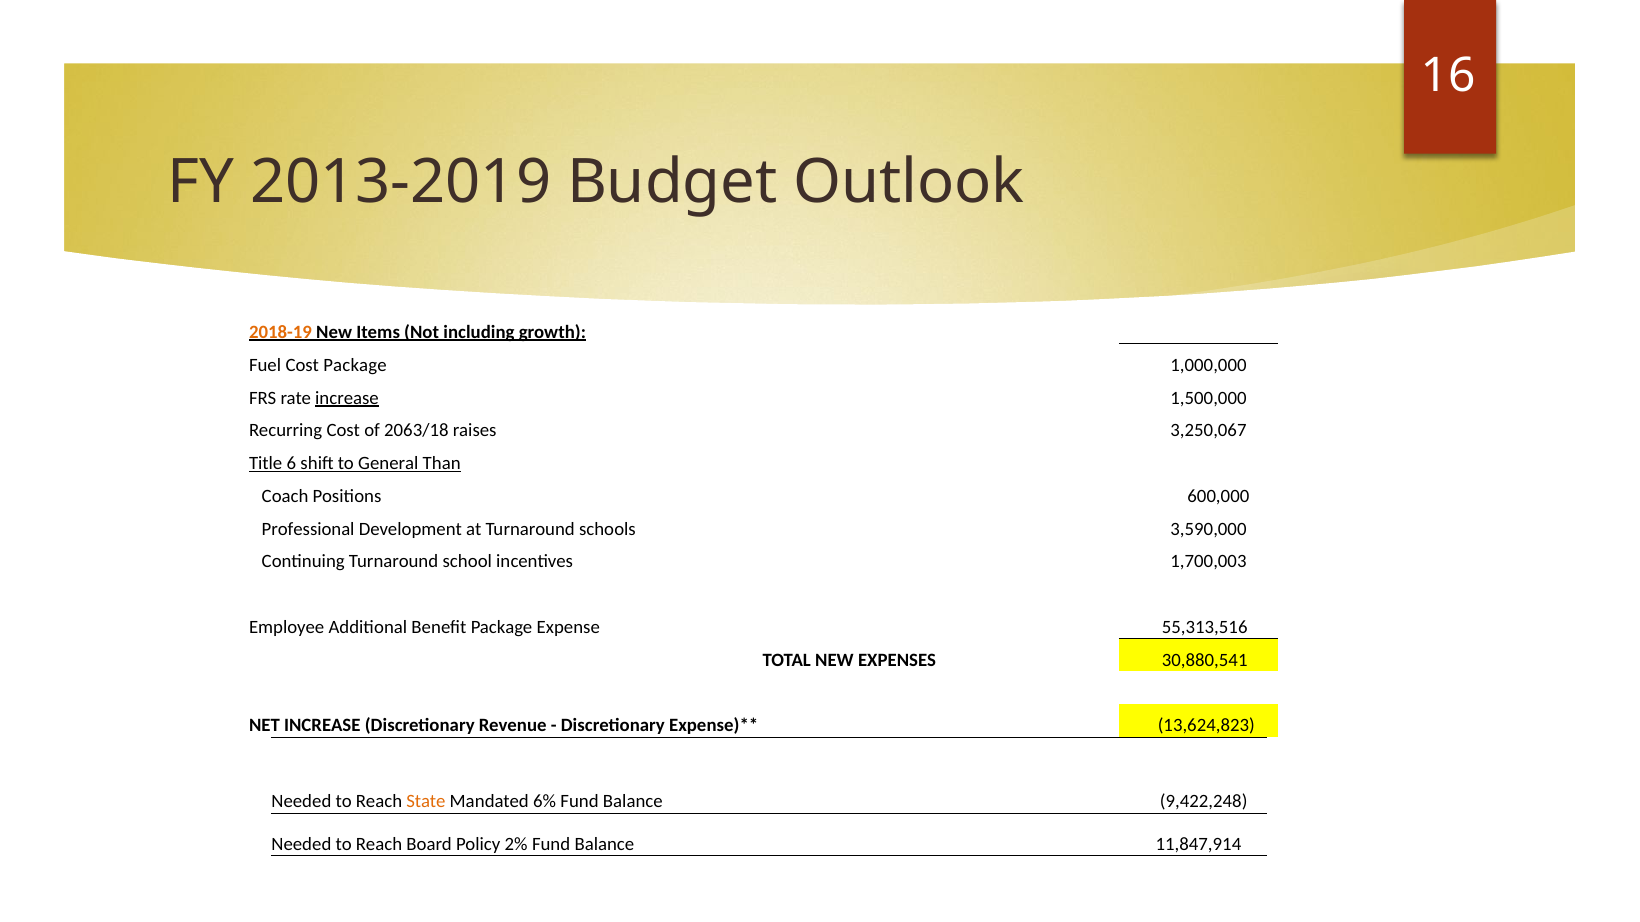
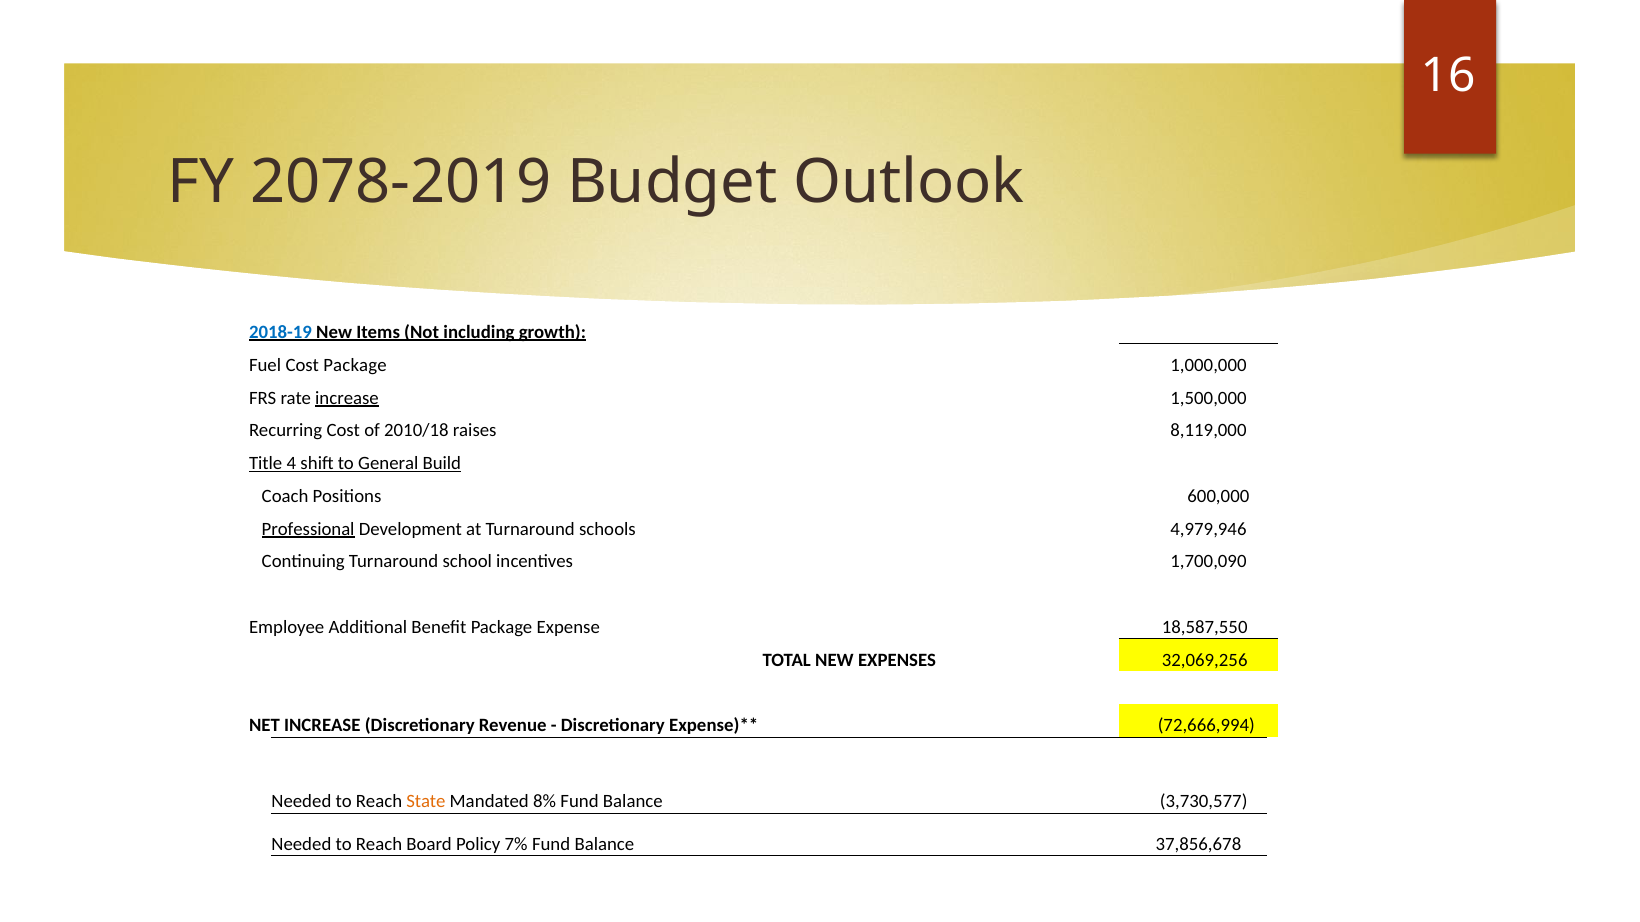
2013-2019: 2013-2019 -> 2078-2019 (401, 183)
2018-19 colour: orange -> blue (281, 333)
2063/18: 2063/18 -> 2010/18 (416, 431)
3,250,067: 3,250,067 -> 8,119,000 (1209, 431)
6: 6 -> 4 (291, 464)
Than: Than -> Build (442, 464)
Professional underline: none -> present (308, 529)
3,590,000: 3,590,000 -> 4,979,946 (1209, 529)
1,700,003: 1,700,003 -> 1,700,090 (1209, 562)
55,313,516: 55,313,516 -> 18,587,550 (1205, 628)
30,880,541: 30,880,541 -> 32,069,256 (1205, 660)
13,624,823: 13,624,823 -> 72,666,994 (1206, 726)
6%: 6% -> 8% (545, 802)
9,422,248: 9,422,248 -> 3,730,577 (1204, 802)
2%: 2% -> 7% (516, 845)
11,847,914: 11,847,914 -> 37,856,678 (1198, 845)
